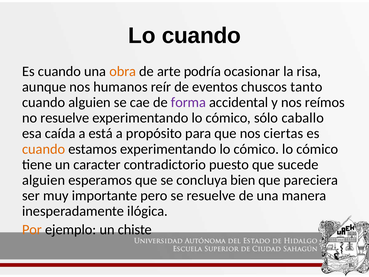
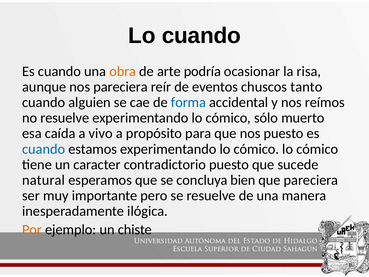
nos humanos: humanos -> pareciera (121, 87)
forma colour: purple -> blue (188, 102)
caballo: caballo -> muerto (303, 118)
está: está -> vivo (101, 133)
nos ciertas: ciertas -> puesto (284, 133)
cuando colour: orange -> blue (44, 149)
alguien: alguien -> natural (44, 180)
